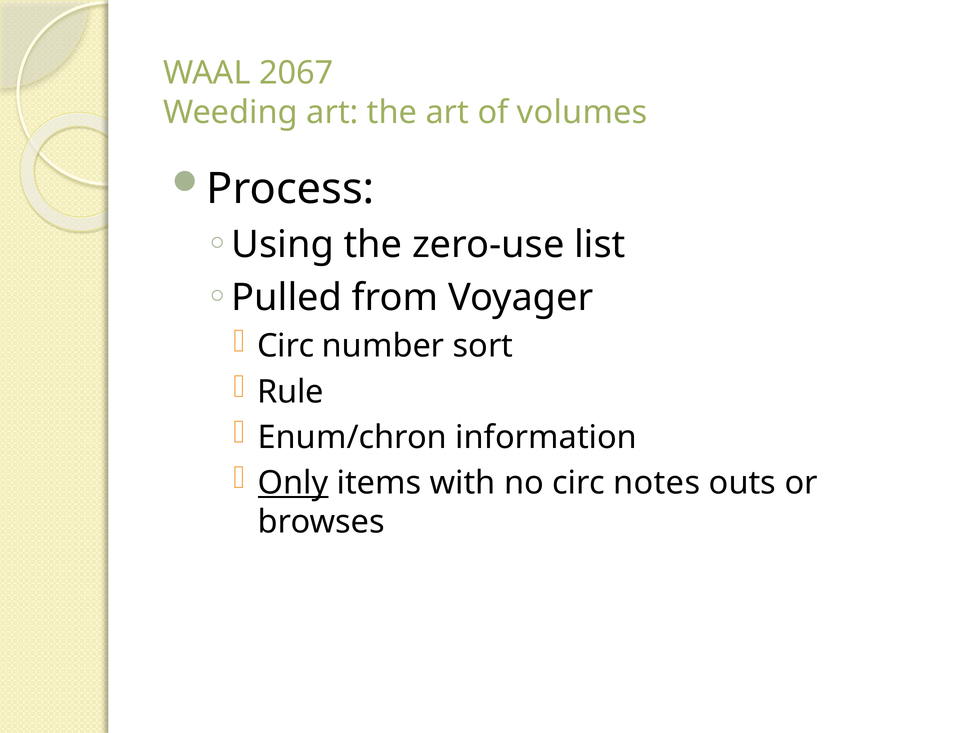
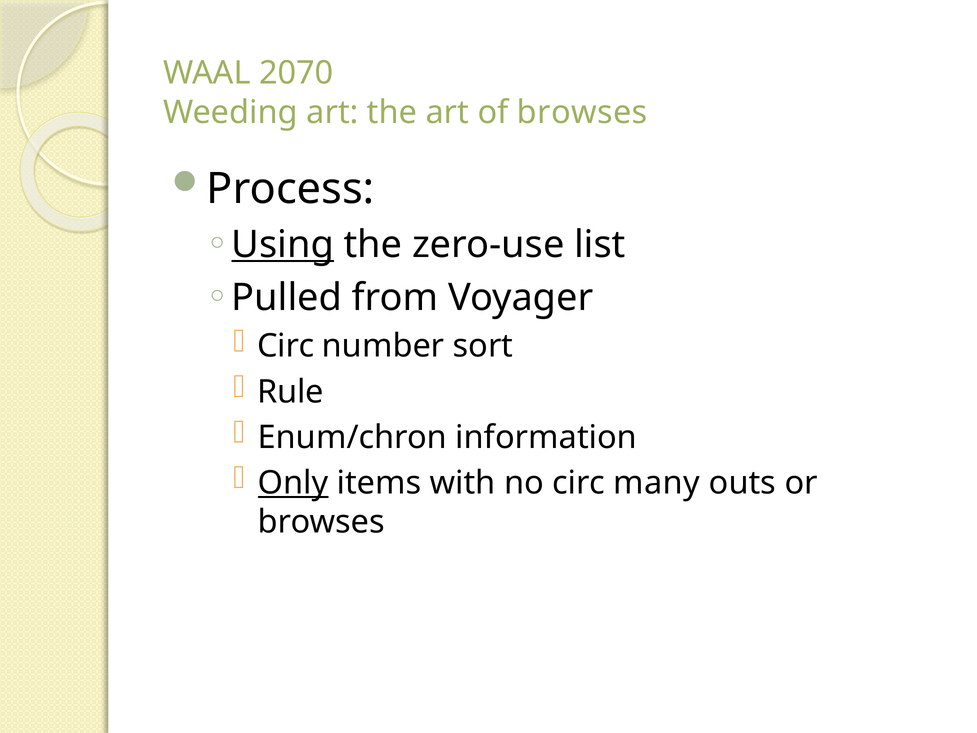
2067: 2067 -> 2070 (296, 73)
of volumes: volumes -> browses (582, 112)
Using underline: none -> present (283, 245)
notes: notes -> many (657, 483)
